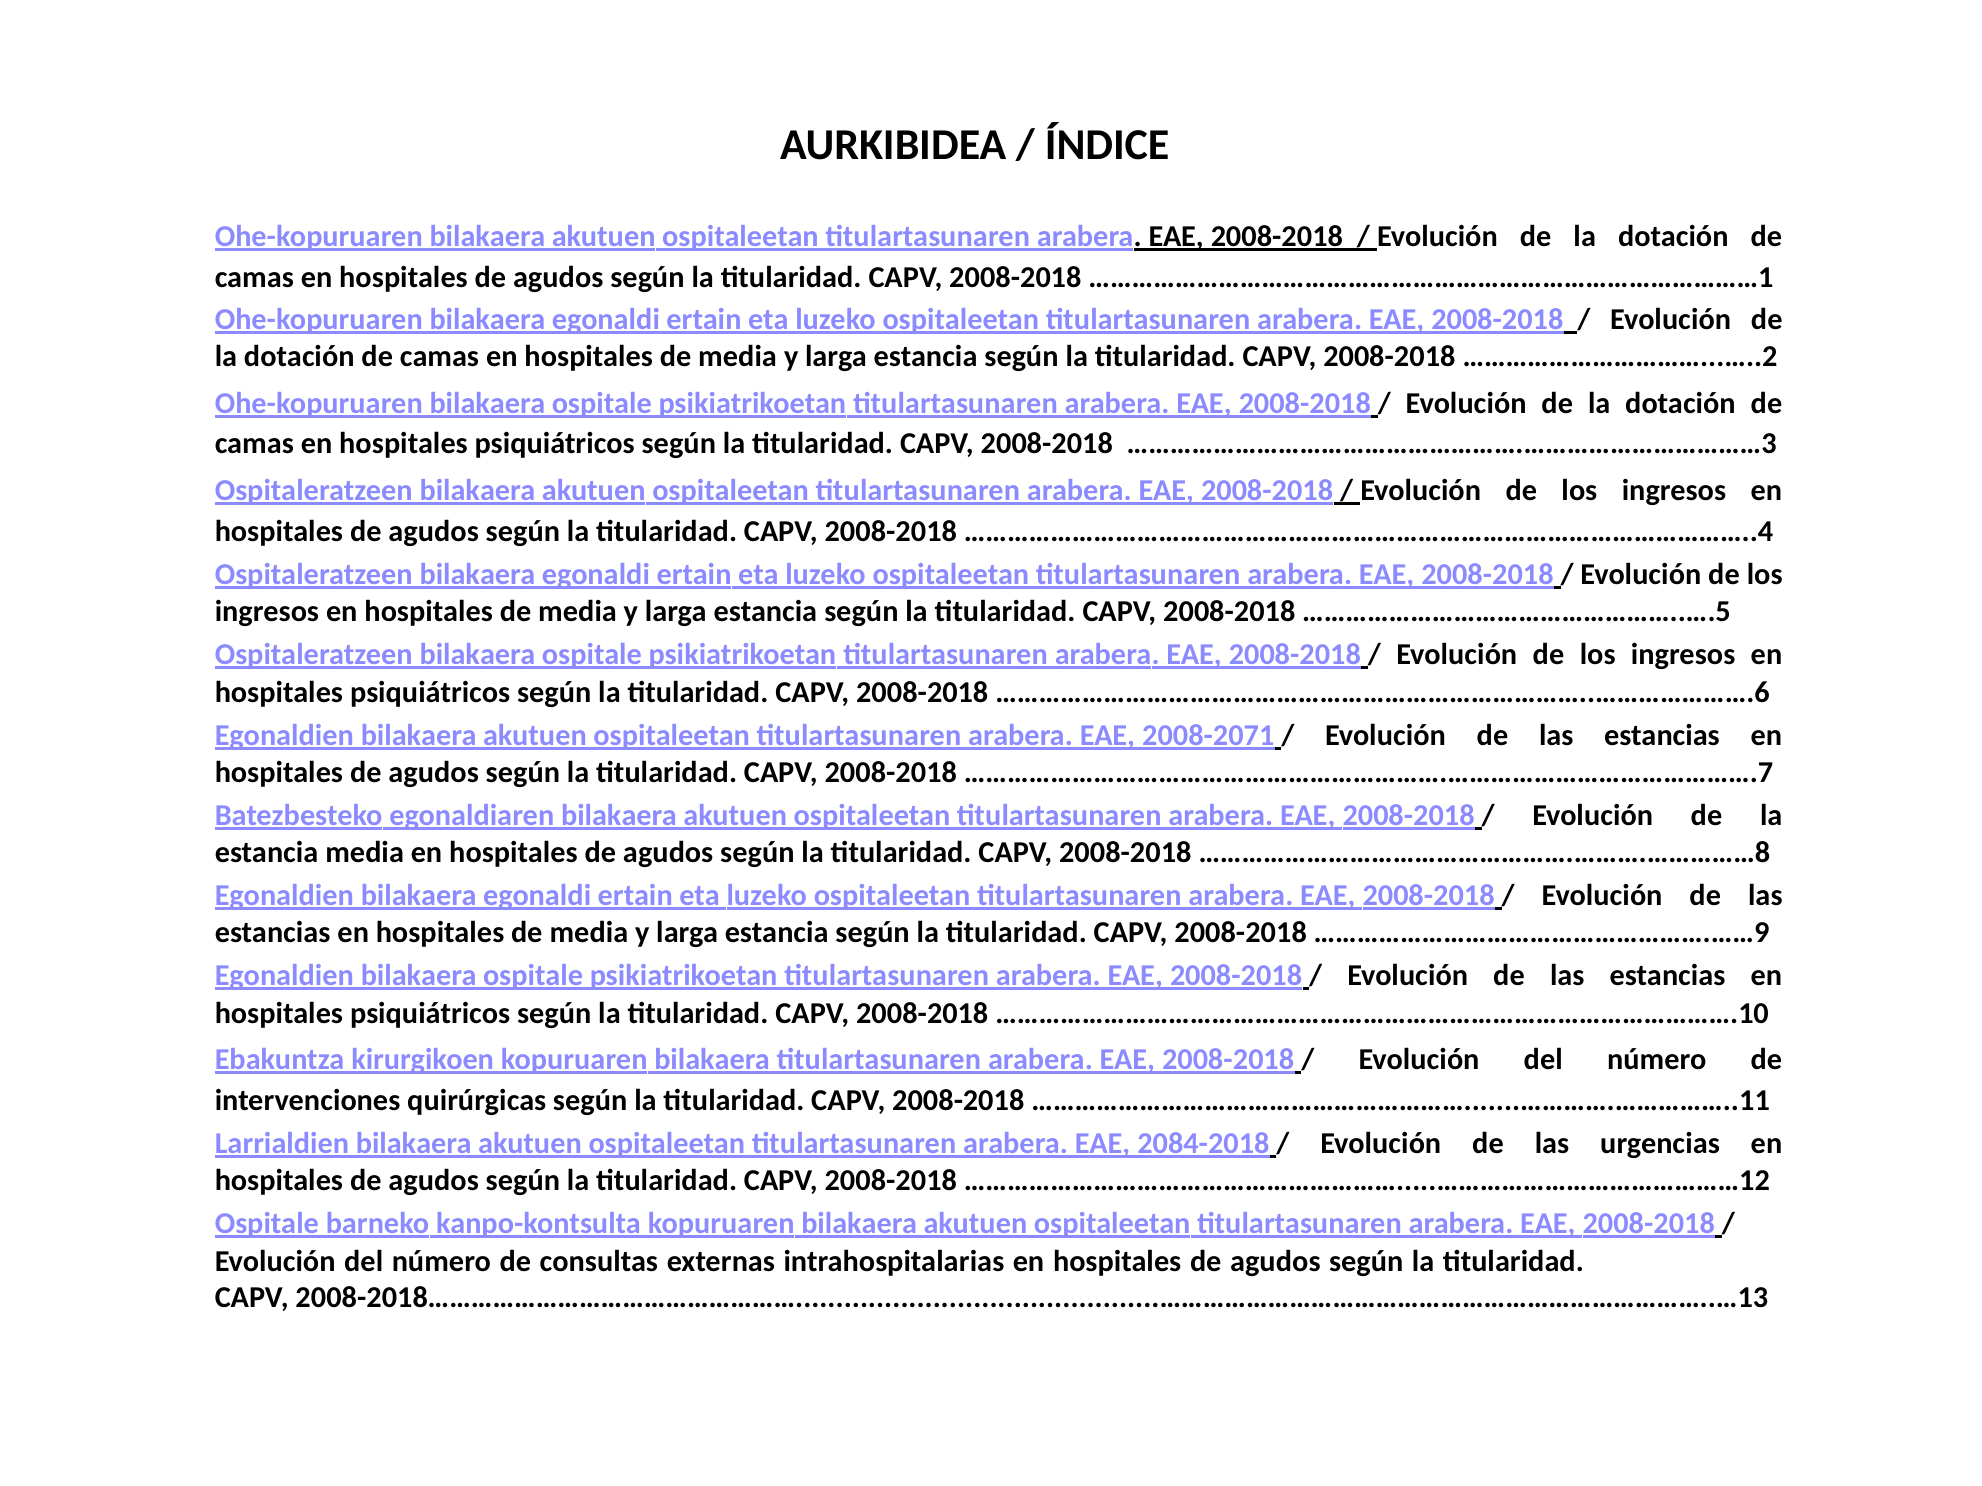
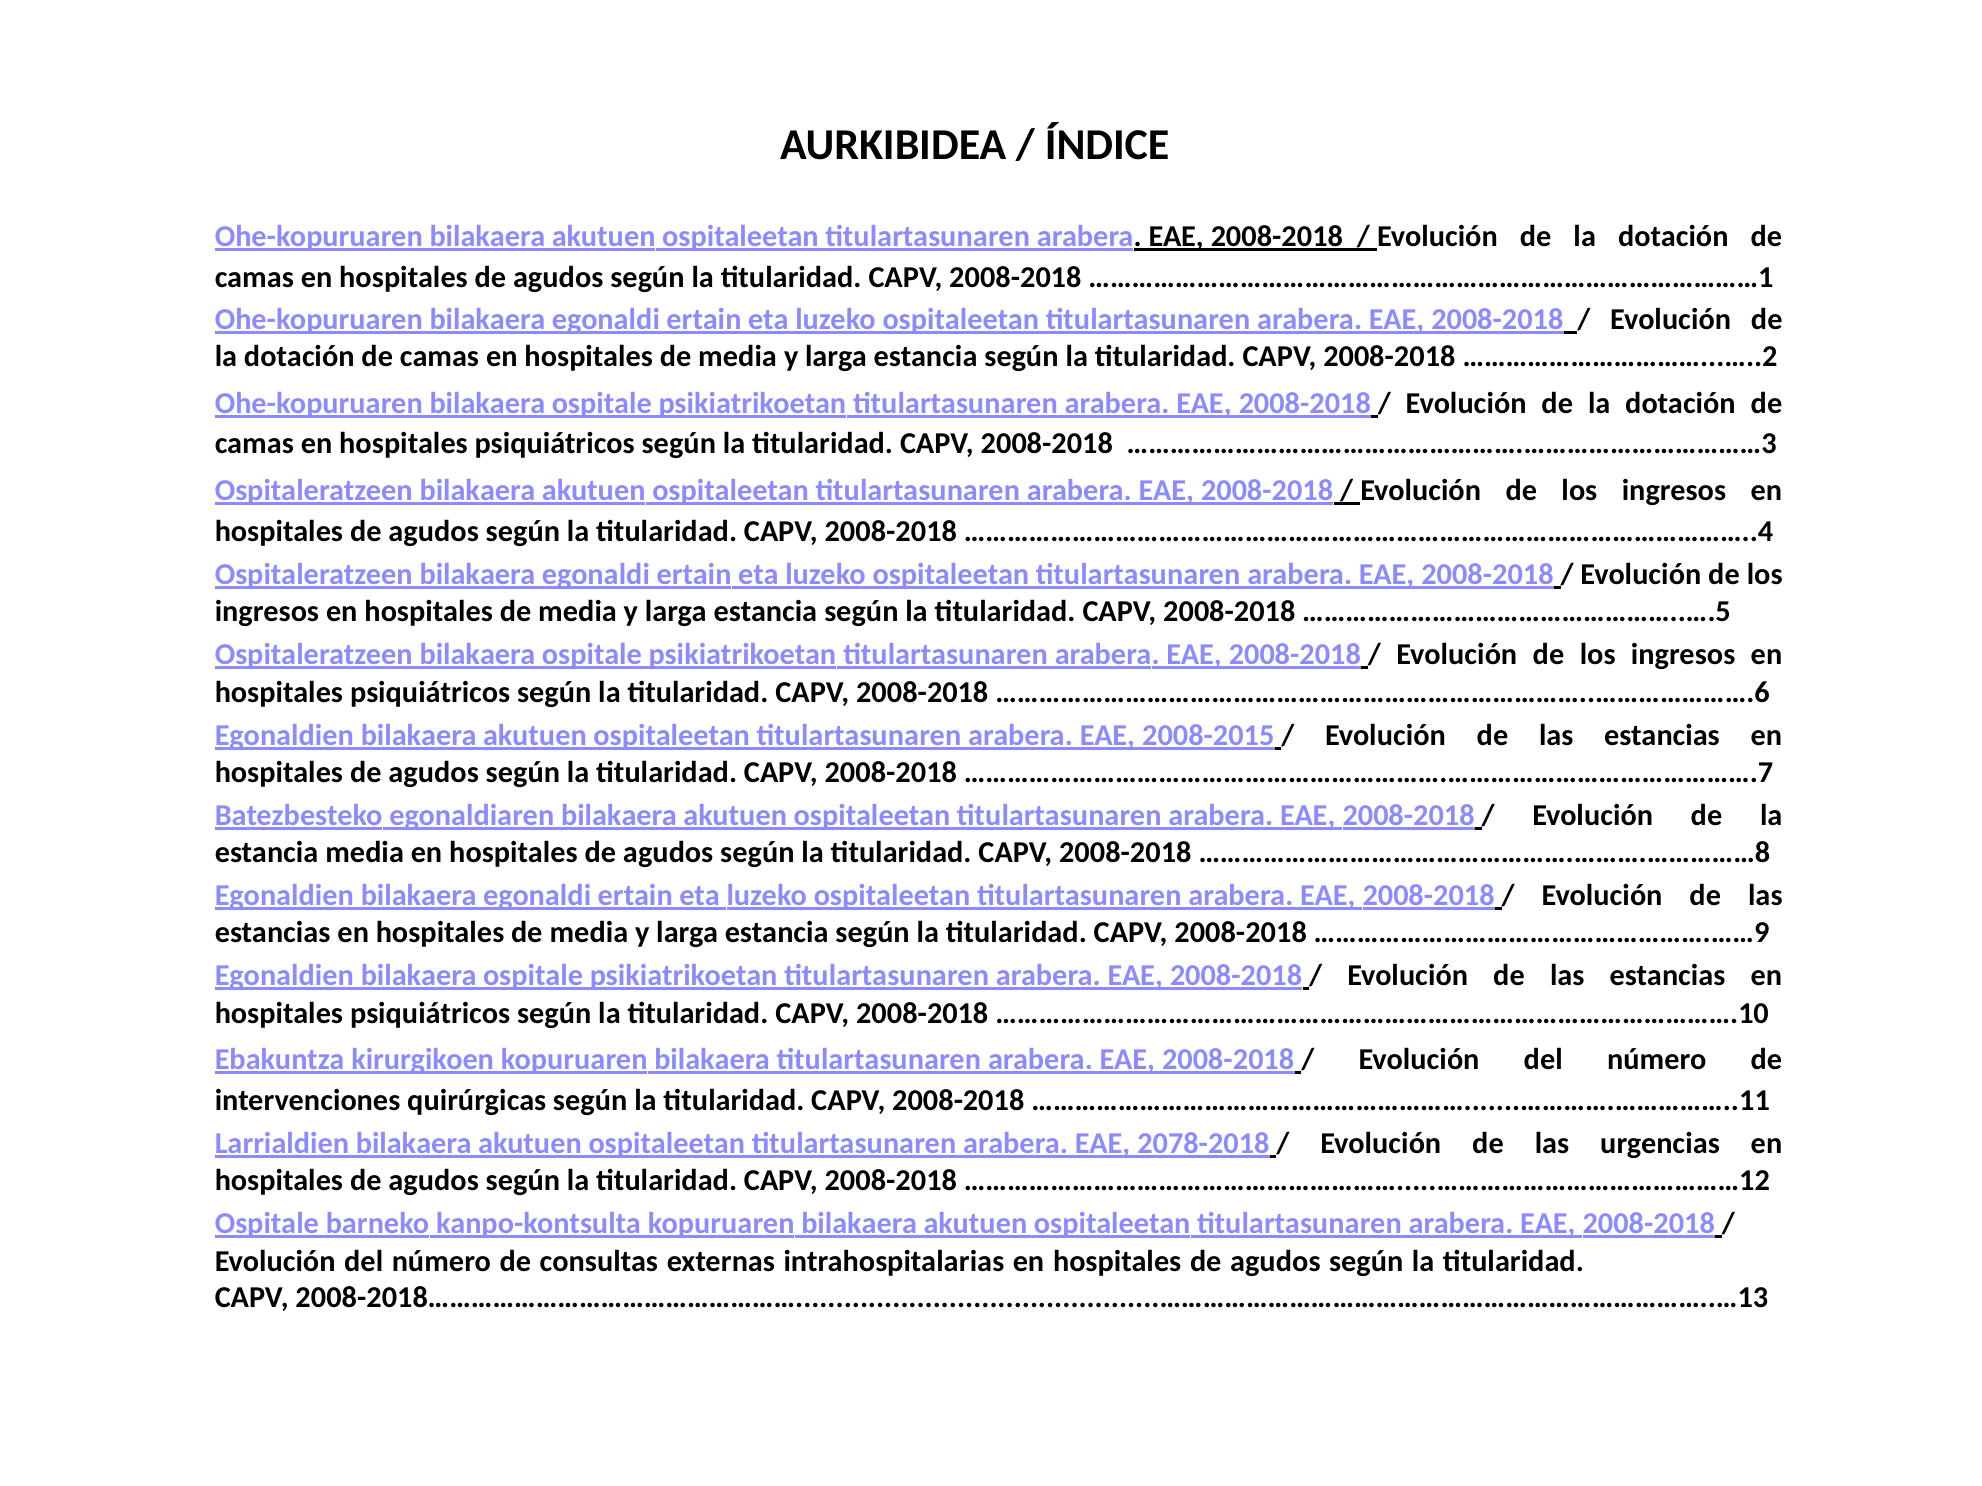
2008-2071: 2008-2071 -> 2008-2015 (1208, 735)
2084-2018: 2084-2018 -> 2078-2018 (1203, 1144)
